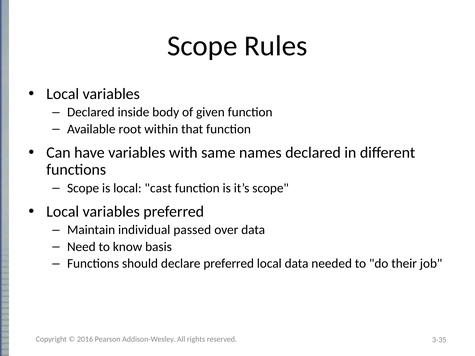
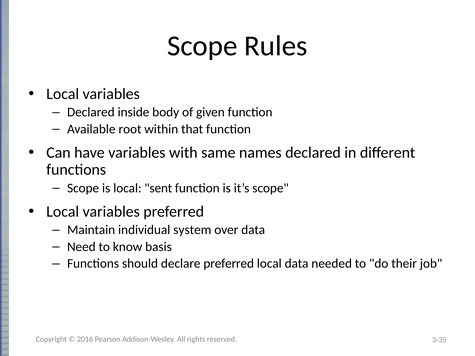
cast: cast -> sent (158, 188)
passed: passed -> system (192, 230)
